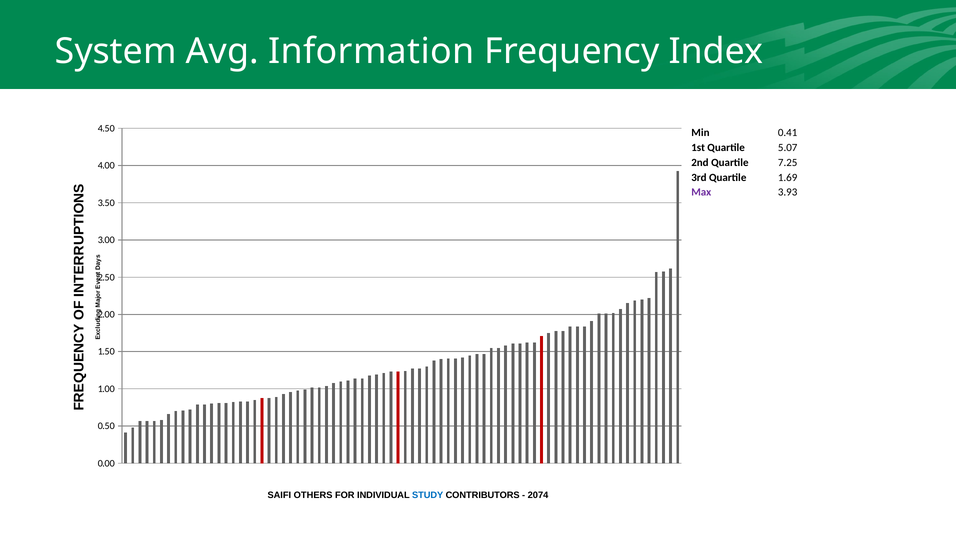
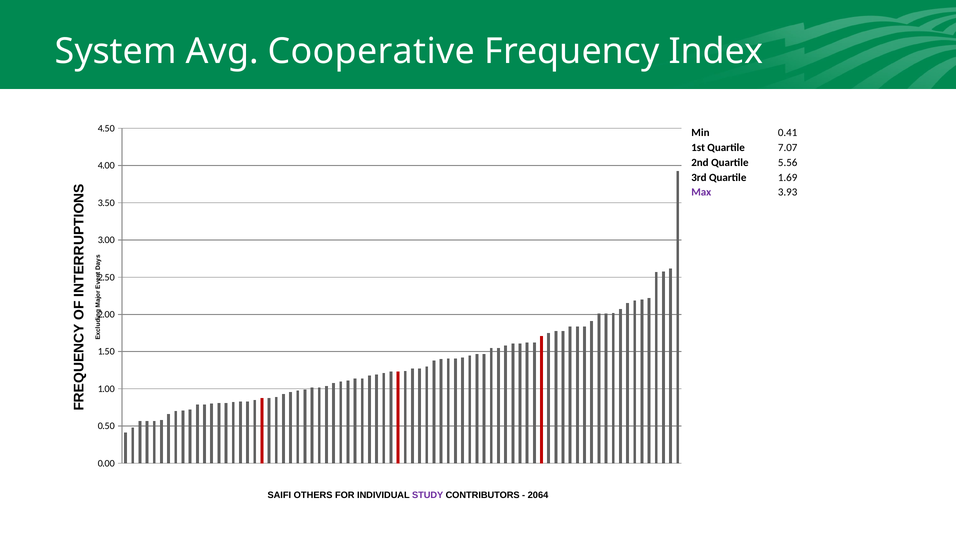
Information: Information -> Cooperative (371, 52)
5.07: 5.07 -> 7.07 (788, 147)
7.25: 7.25 -> 5.56 (788, 162)
STUDY colour: blue -> purple (428, 495)
2074: 2074 -> 2064 (538, 495)
